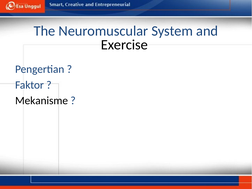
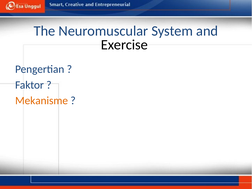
Mekanisme colour: black -> orange (42, 101)
